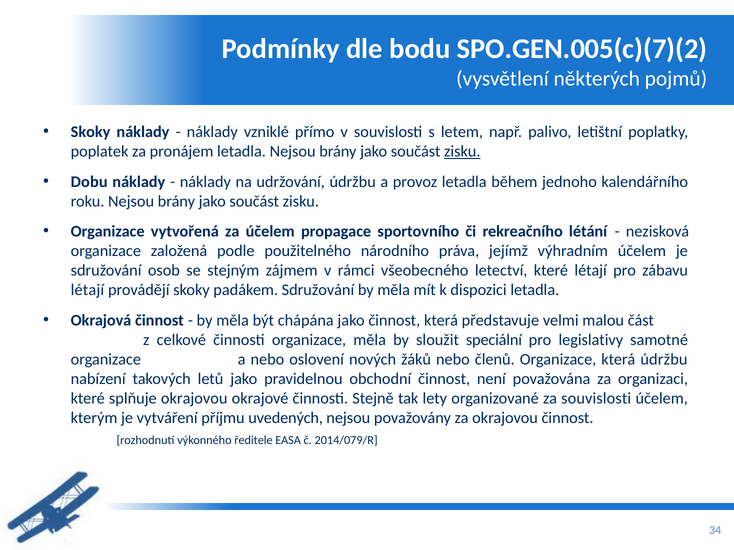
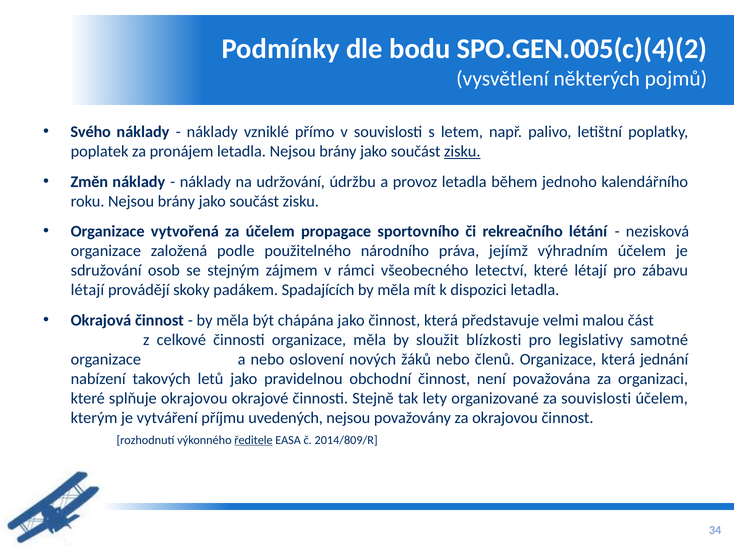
SPO.GEN.005(c)(7)(2: SPO.GEN.005(c)(7)(2 -> SPO.GEN.005(c)(4)(2 (582, 49)
Skoky: Skoky -> Svého (91, 132)
Dobu: Dobu -> Změn (89, 182)
padákem Sdružování: Sdružování -> Spadajících (318, 290)
speciální: speciální -> blízkosti (494, 340)
která údržbu: údržbu -> jednání (664, 360)
ředitele underline: none -> present (253, 440)
2014/079/R: 2014/079/R -> 2014/809/R (346, 440)
